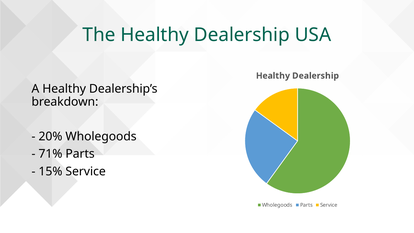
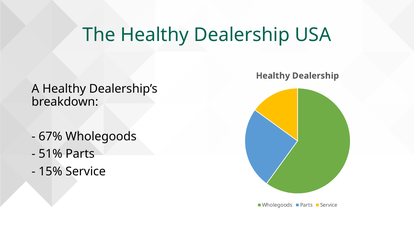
20%: 20% -> 67% (50, 137)
71%: 71% -> 51% (50, 154)
